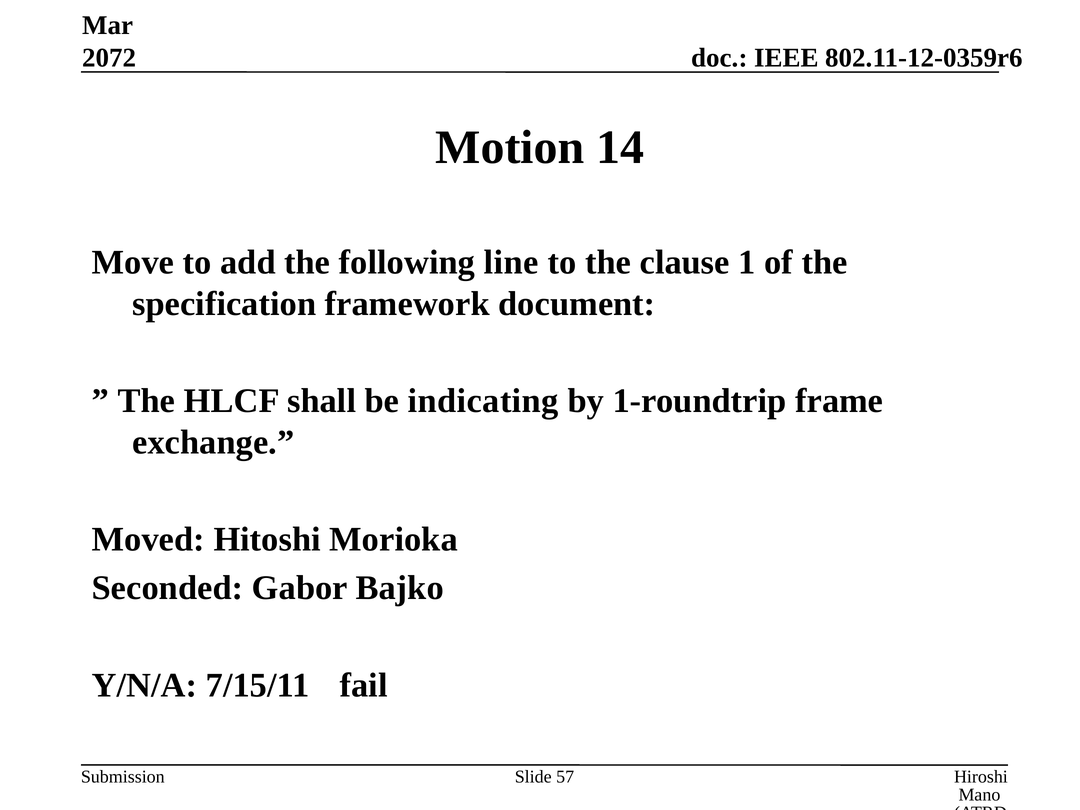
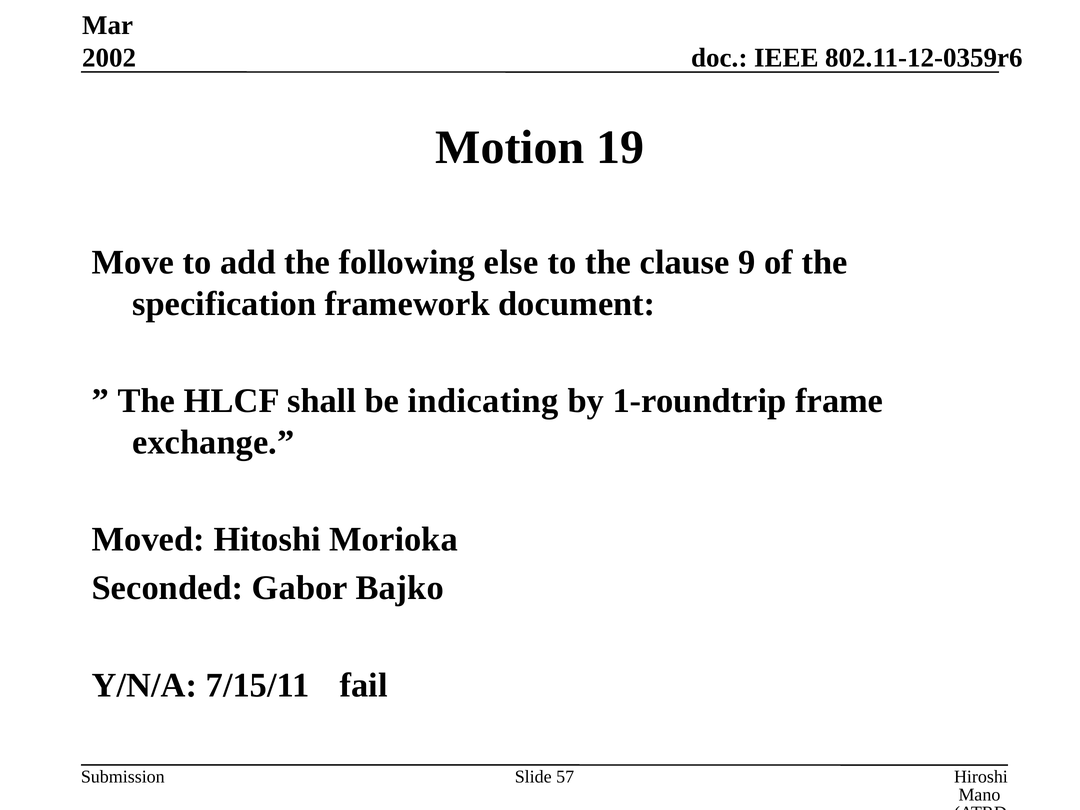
2072: 2072 -> 2002 (109, 58)
14: 14 -> 19 (620, 147)
line: line -> else (511, 263)
1: 1 -> 9 (747, 263)
